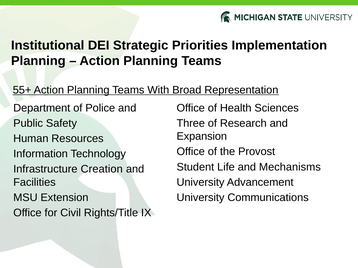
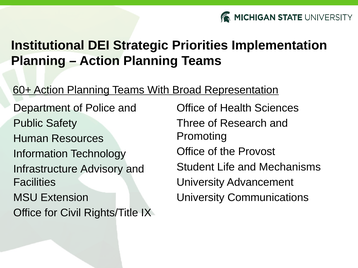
55+: 55+ -> 60+ (22, 90)
Expansion: Expansion -> Promoting (202, 137)
Creation: Creation -> Advisory (102, 169)
